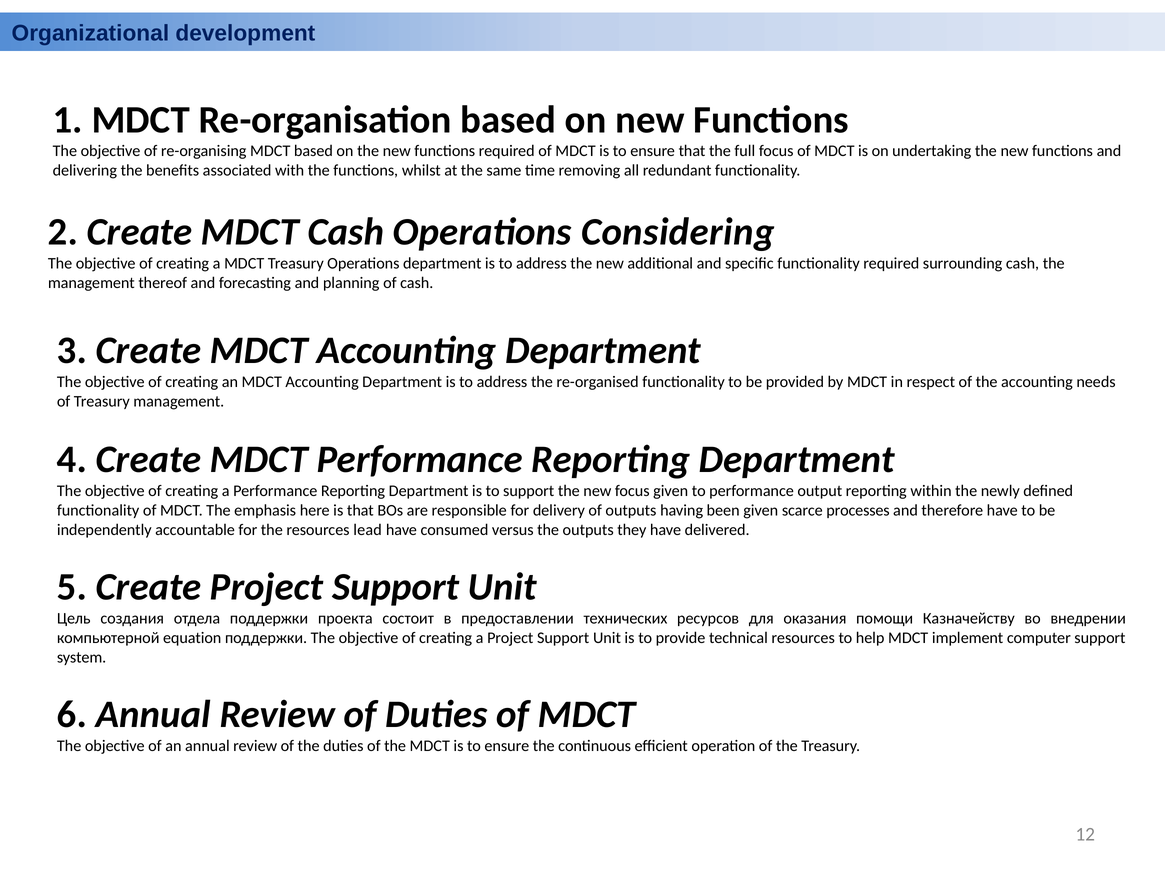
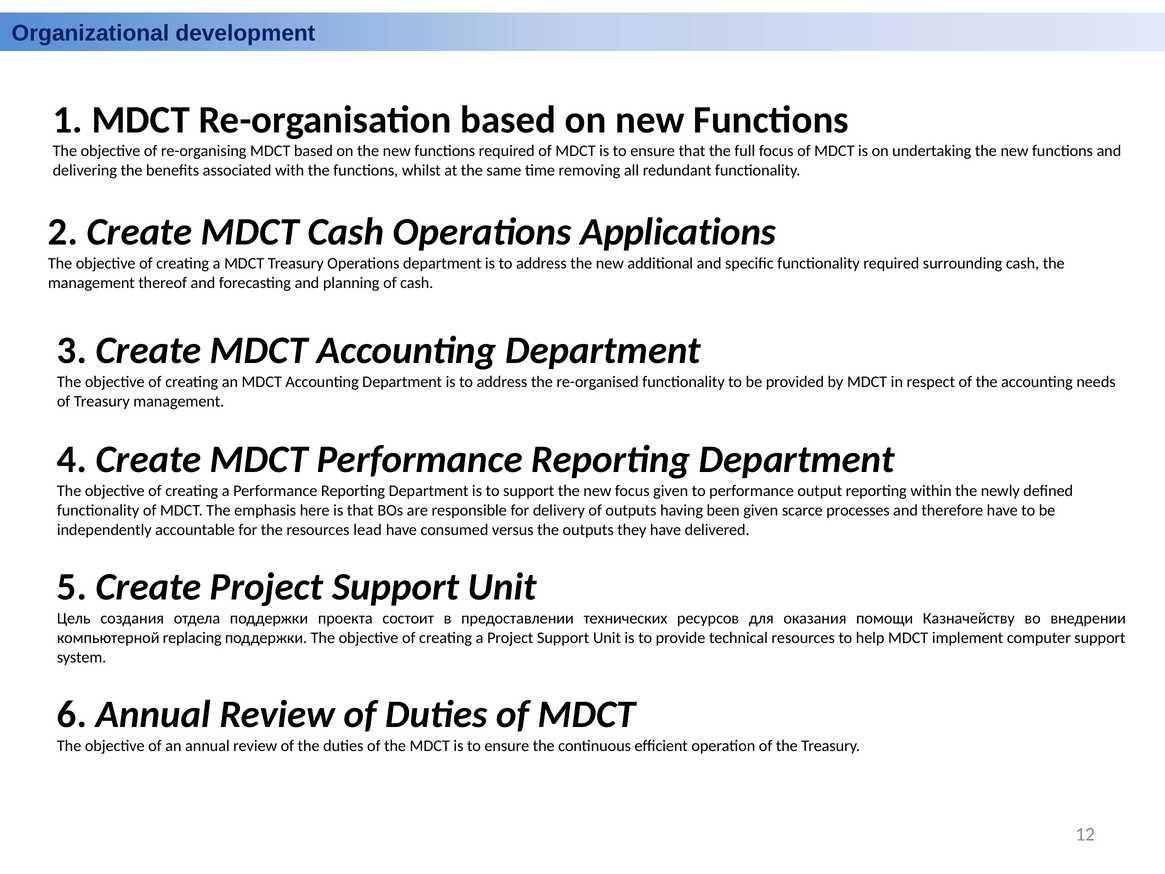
Considering: Considering -> Applications (678, 232)
equation: equation -> replacing (192, 638)
